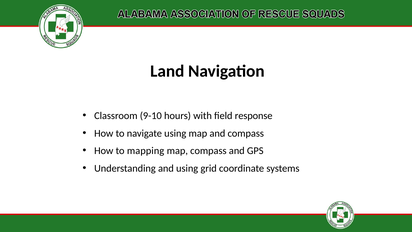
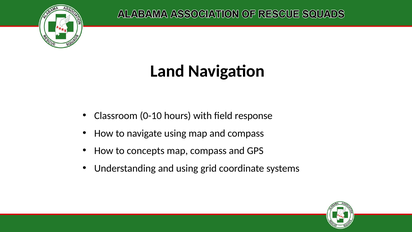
9-10: 9-10 -> 0-10 (151, 116)
mapping: mapping -> concepts (146, 151)
